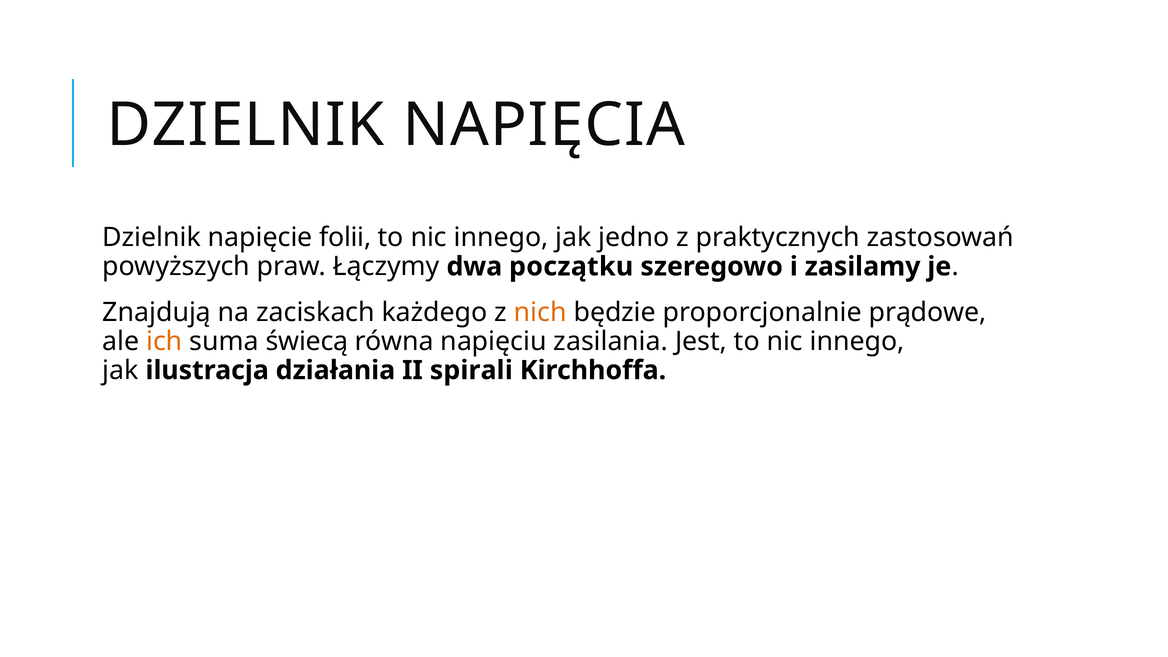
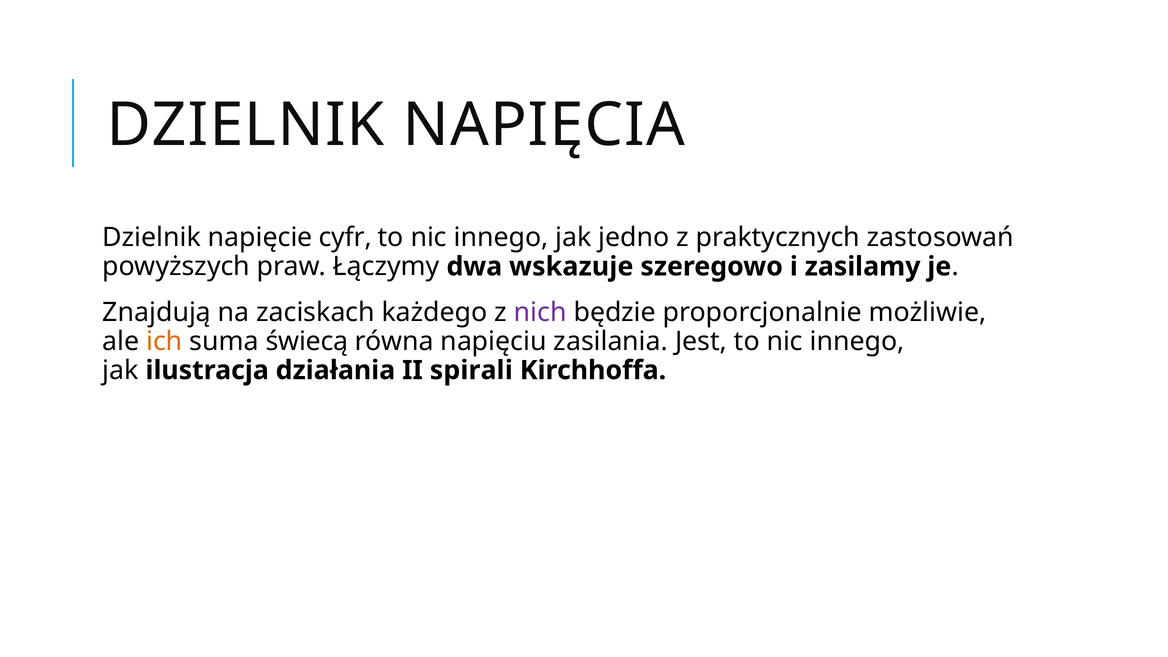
folii: folii -> cyfr (345, 238)
początku: początku -> wskazuje (571, 267)
nich colour: orange -> purple (540, 312)
prądowe: prądowe -> możliwie (928, 312)
